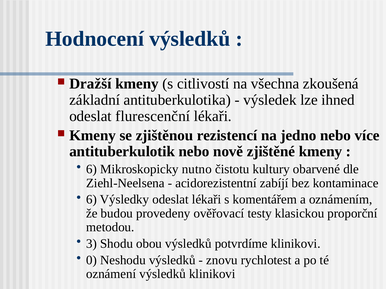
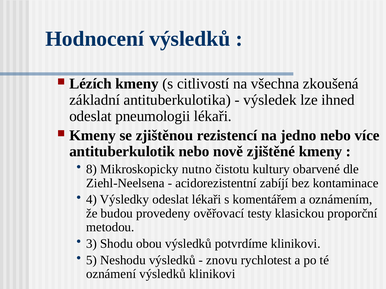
Dražší: Dražší -> Lézích (90, 84)
flurescenční: flurescenční -> pneumologii (153, 116)
6: 6 -> 8 (92, 169)
6: 6 -> 4 (92, 200)
0: 0 -> 5 (92, 260)
